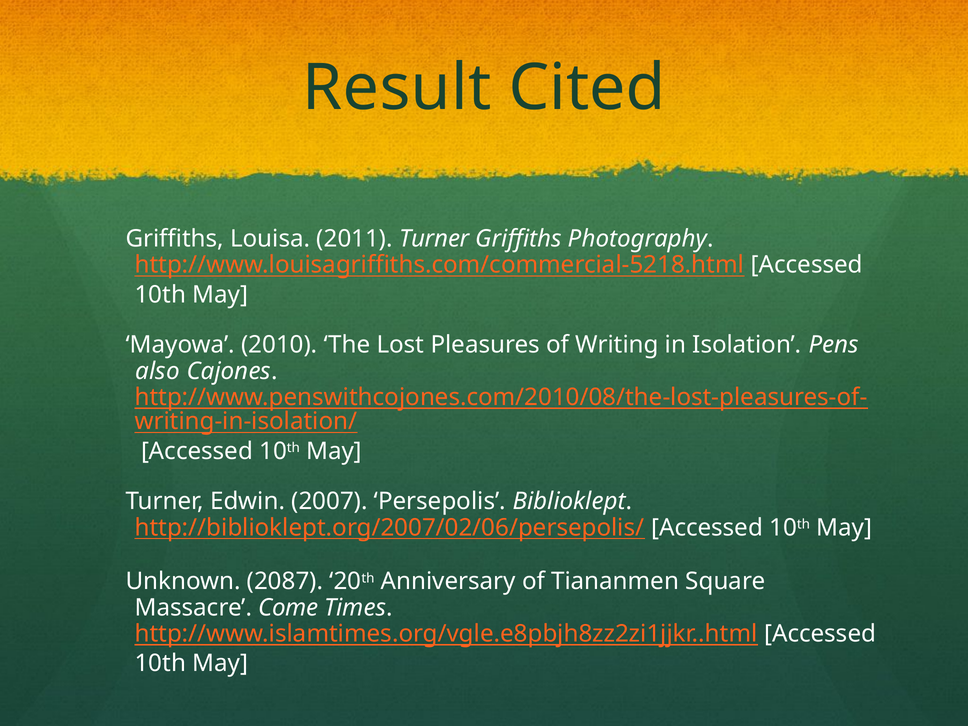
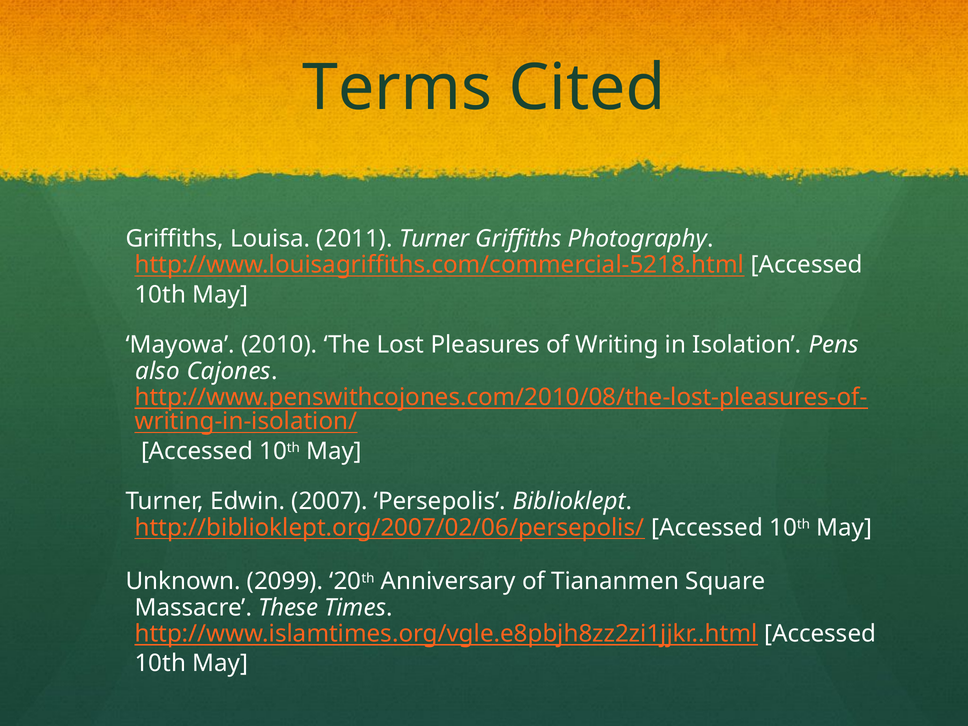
Result: Result -> Terms (397, 88)
2087: 2087 -> 2099 (285, 581)
Come: Come -> These (288, 608)
